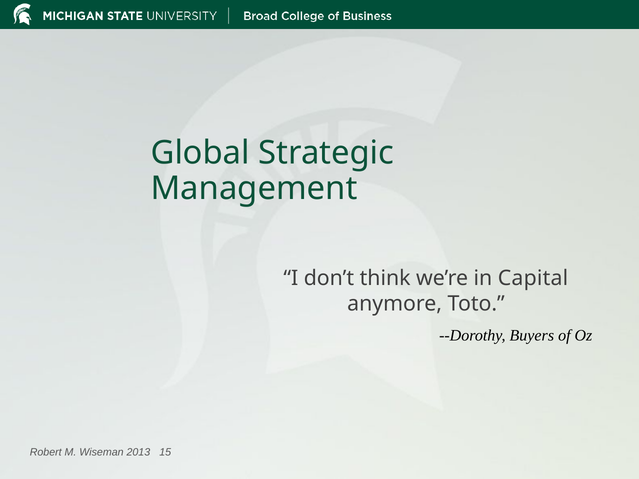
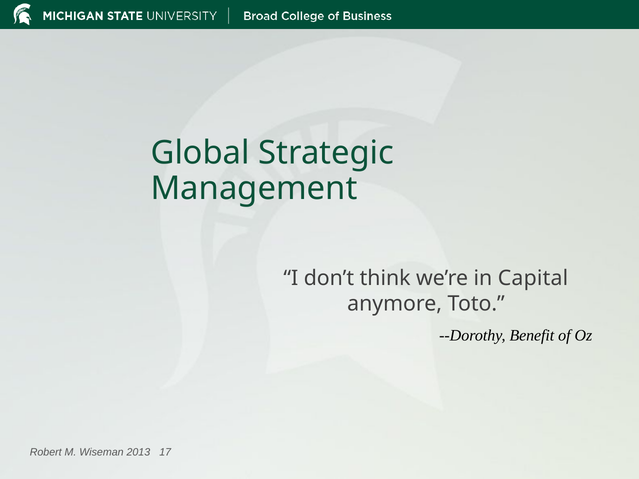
Buyers: Buyers -> Benefit (532, 336)
15: 15 -> 17 (165, 452)
